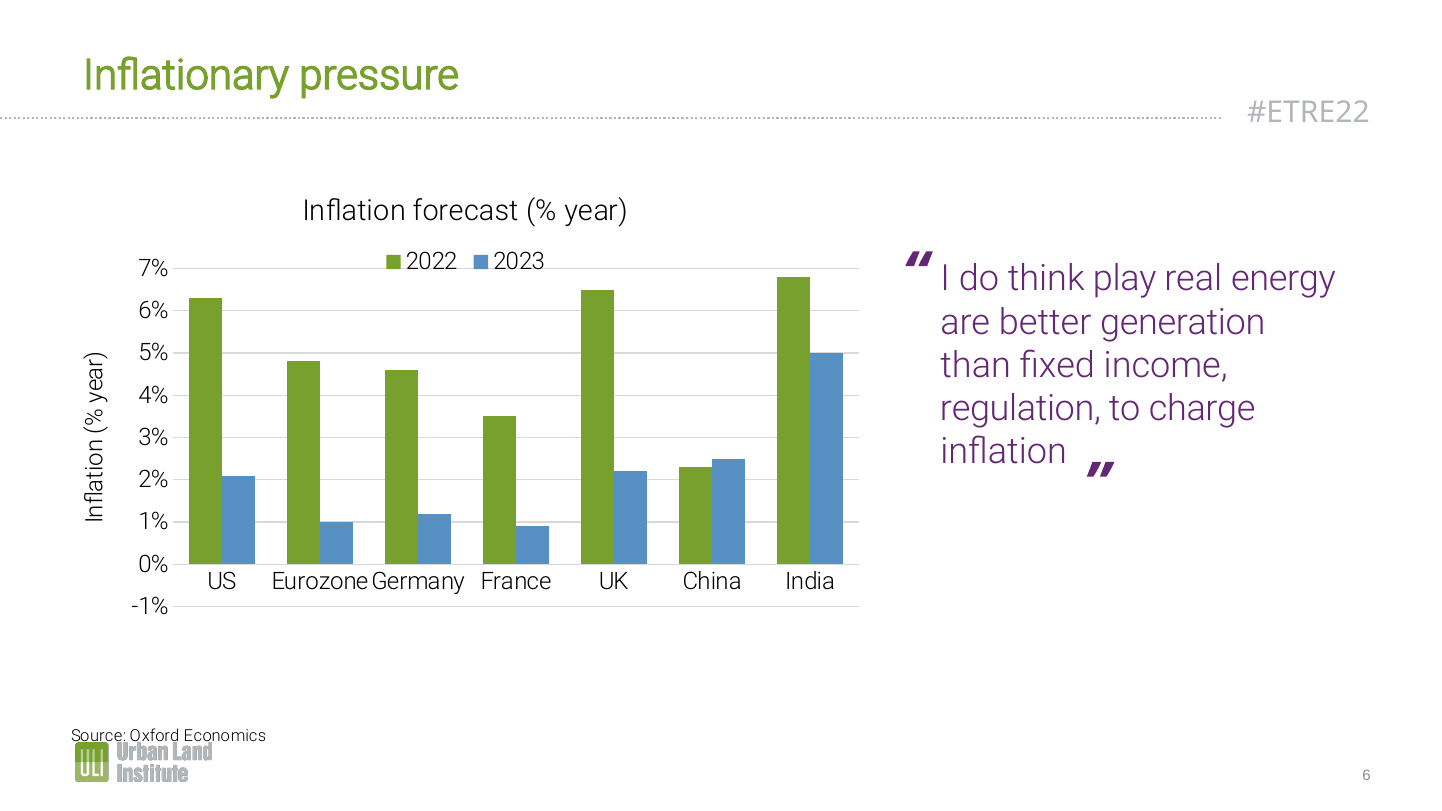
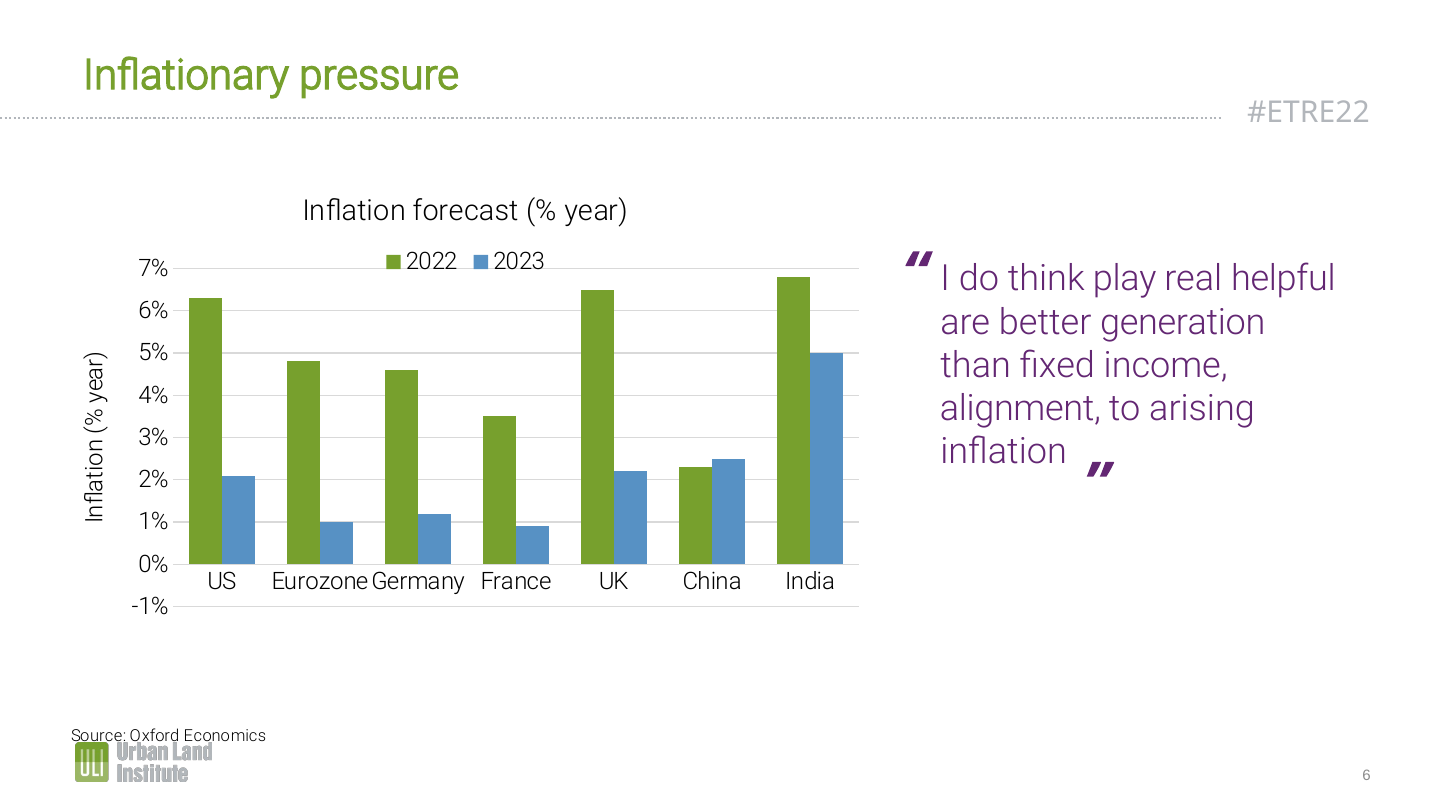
energy: energy -> helpful (1283, 279)
regulation: regulation -> alignment (1020, 409)
charge: charge -> arising (1202, 409)
